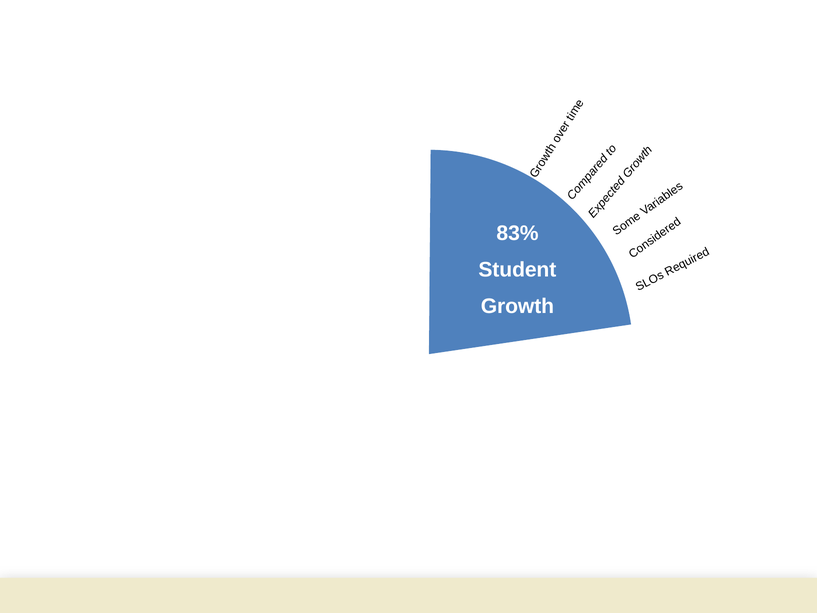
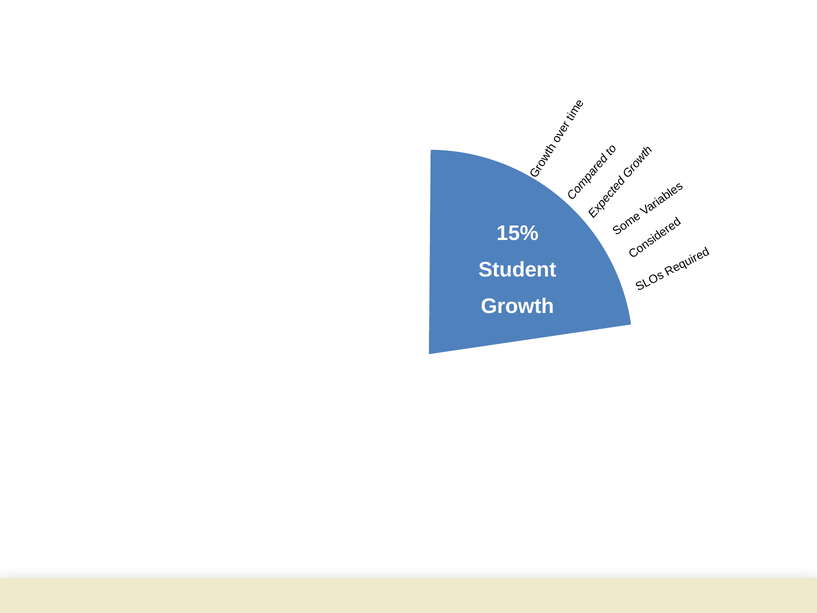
83%: 83% -> 15% (518, 233)
